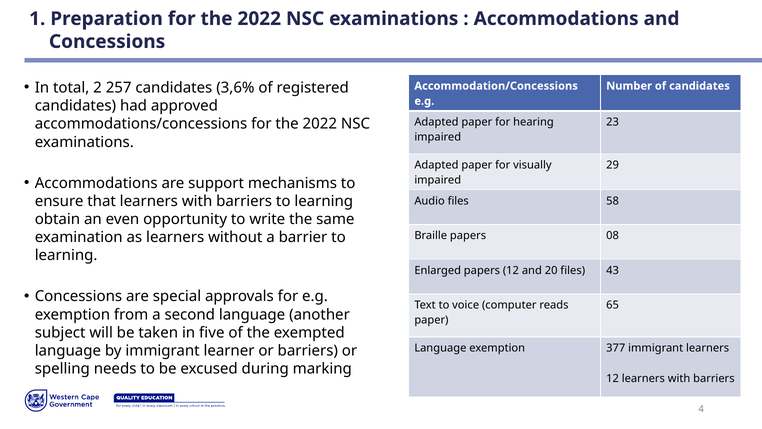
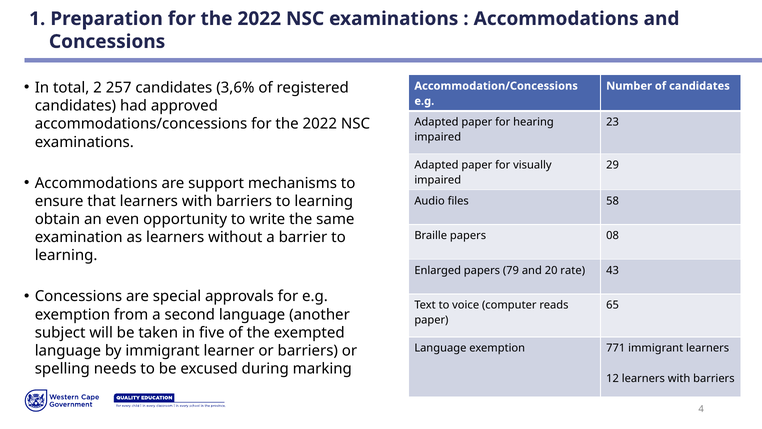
papers 12: 12 -> 79 (511, 270)
20 files: files -> rate (573, 270)
377: 377 -> 771 (616, 348)
